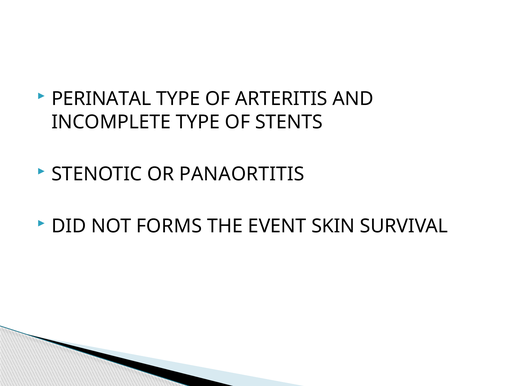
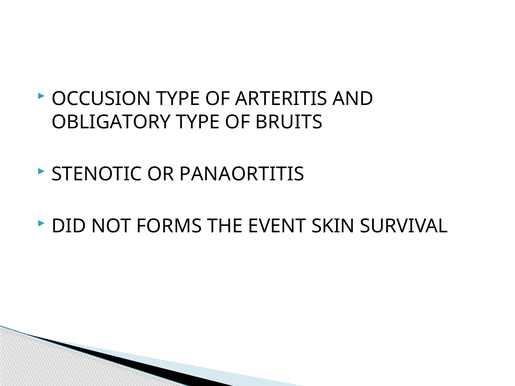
PERINATAL: PERINATAL -> OCCUSION (101, 99)
INCOMPLETE: INCOMPLETE -> OBLIGATORY (111, 122)
STENTS: STENTS -> BRUITS (289, 122)
